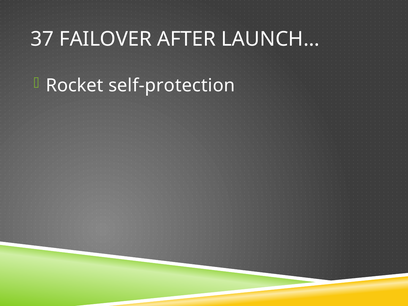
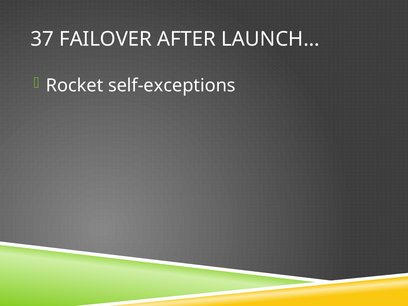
self-protection: self-protection -> self-exceptions (172, 86)
